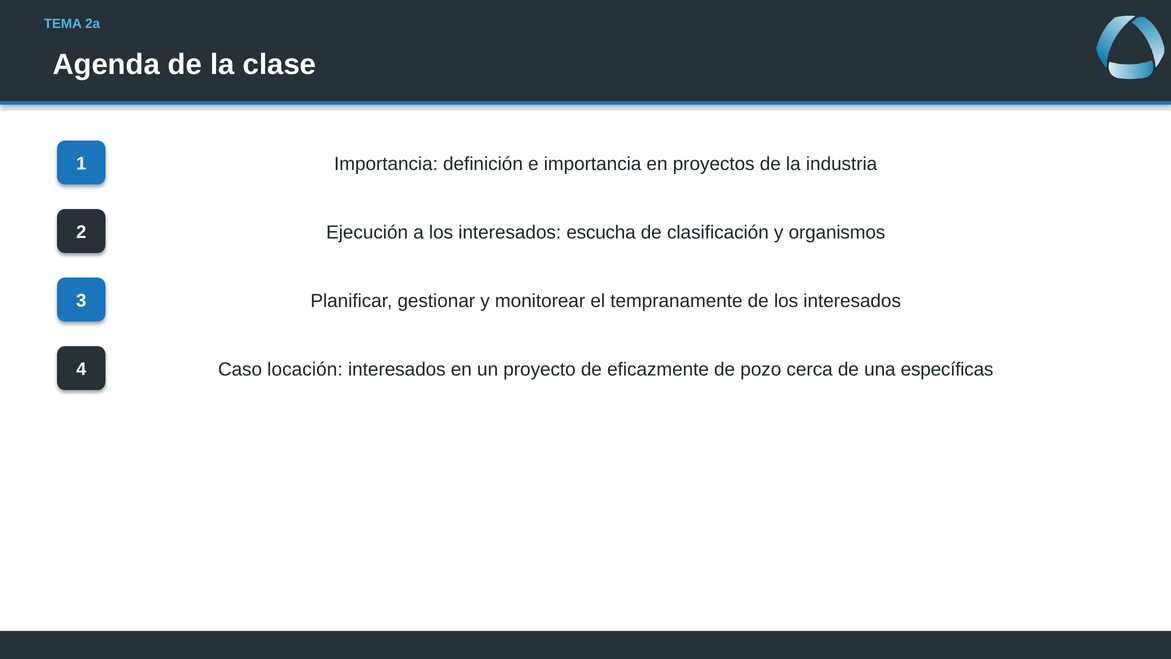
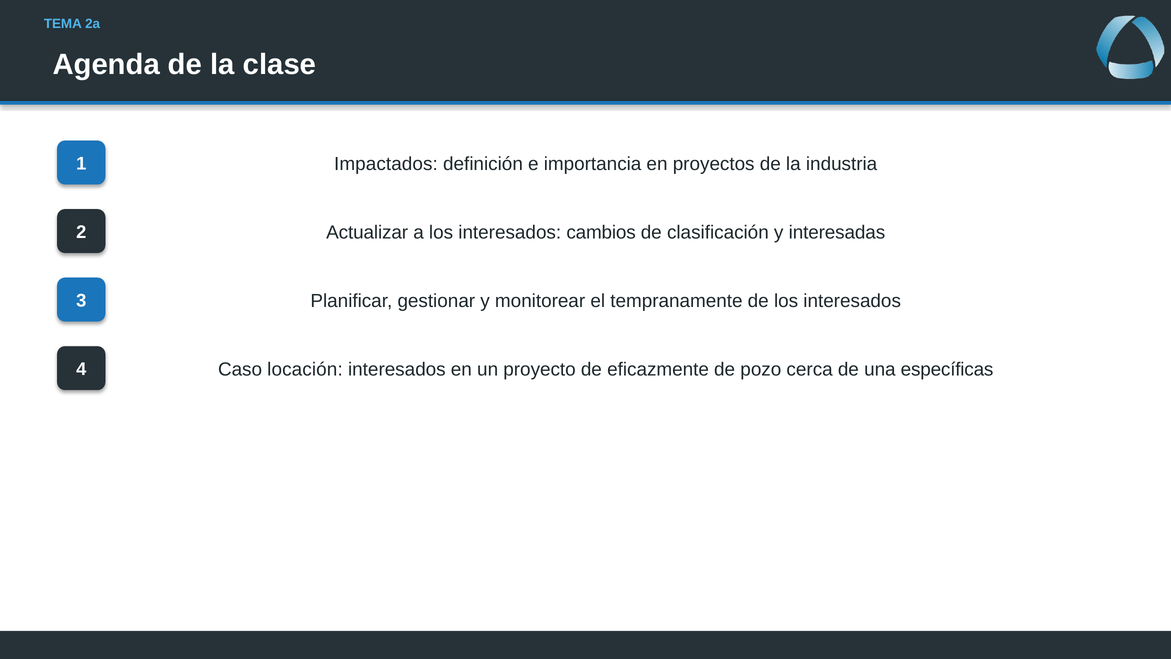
1 Importancia: Importancia -> Impactados (386, 164)
Ejecución: Ejecución -> Actualizar (367, 232)
escucha: escucha -> cambios (601, 232)
organismos: organismos -> interesadas (837, 232)
